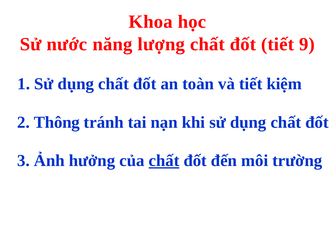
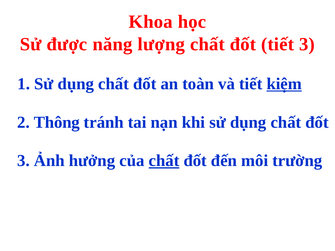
nước: nước -> được (67, 44)
tiết 9: 9 -> 3 (307, 44)
kiệm underline: none -> present (284, 84)
